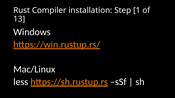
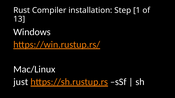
less: less -> just (21, 82)
